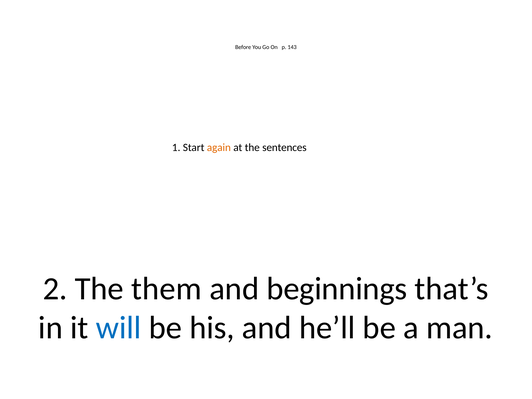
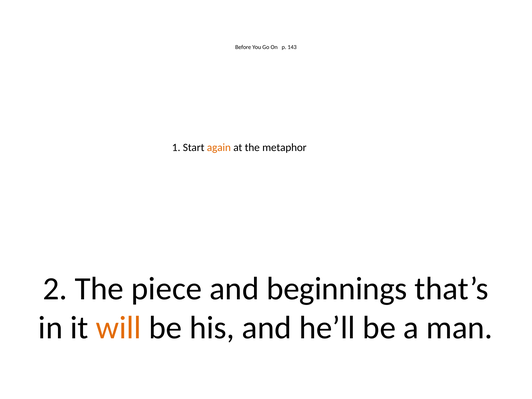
sentences: sentences -> metaphor (284, 147)
them: them -> piece (167, 289)
will colour: blue -> orange (119, 328)
